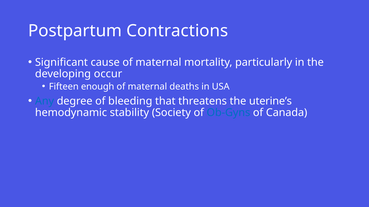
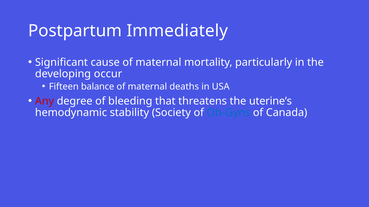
Contractions: Contractions -> Immediately (177, 31)
enough: enough -> balance (98, 87)
Any colour: blue -> red (45, 101)
